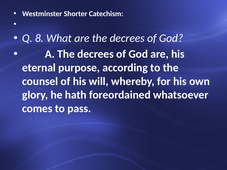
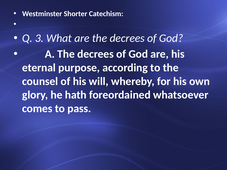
8: 8 -> 3 (39, 38)
